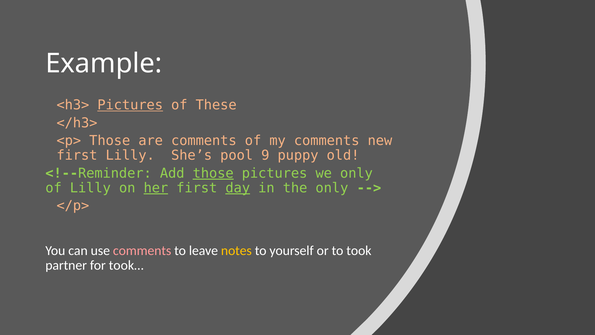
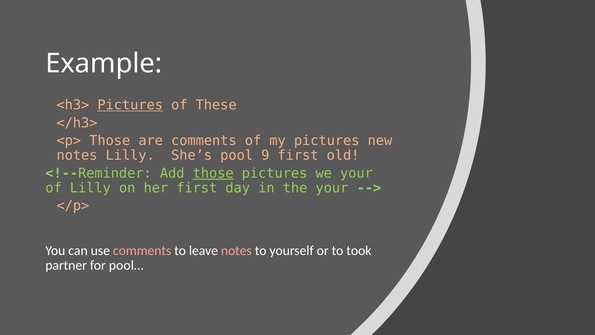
my comments: comments -> pictures (327, 141)
first: first -> notes (77, 155)
9 puppy: puppy -> first (298, 155)
we only: only -> your (356, 173)
her underline: present -> none (156, 188)
day underline: present -> none (238, 188)
the only: only -> your (332, 188)
notes colour: yellow -> pink (236, 250)
took…: took… -> pool… (126, 265)
